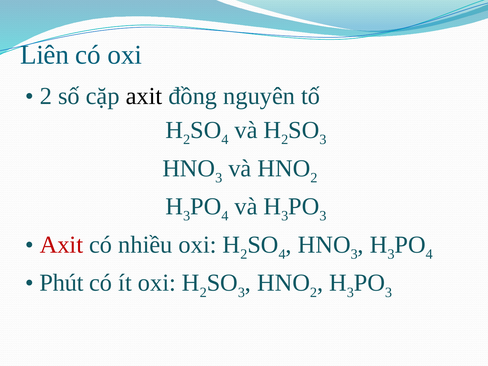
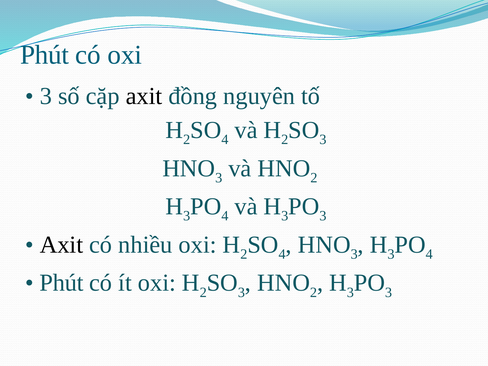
Liên: Liên -> Phút (44, 55)
2: 2 -> 3 (46, 96)
Axit colour: red -> black (61, 245)
